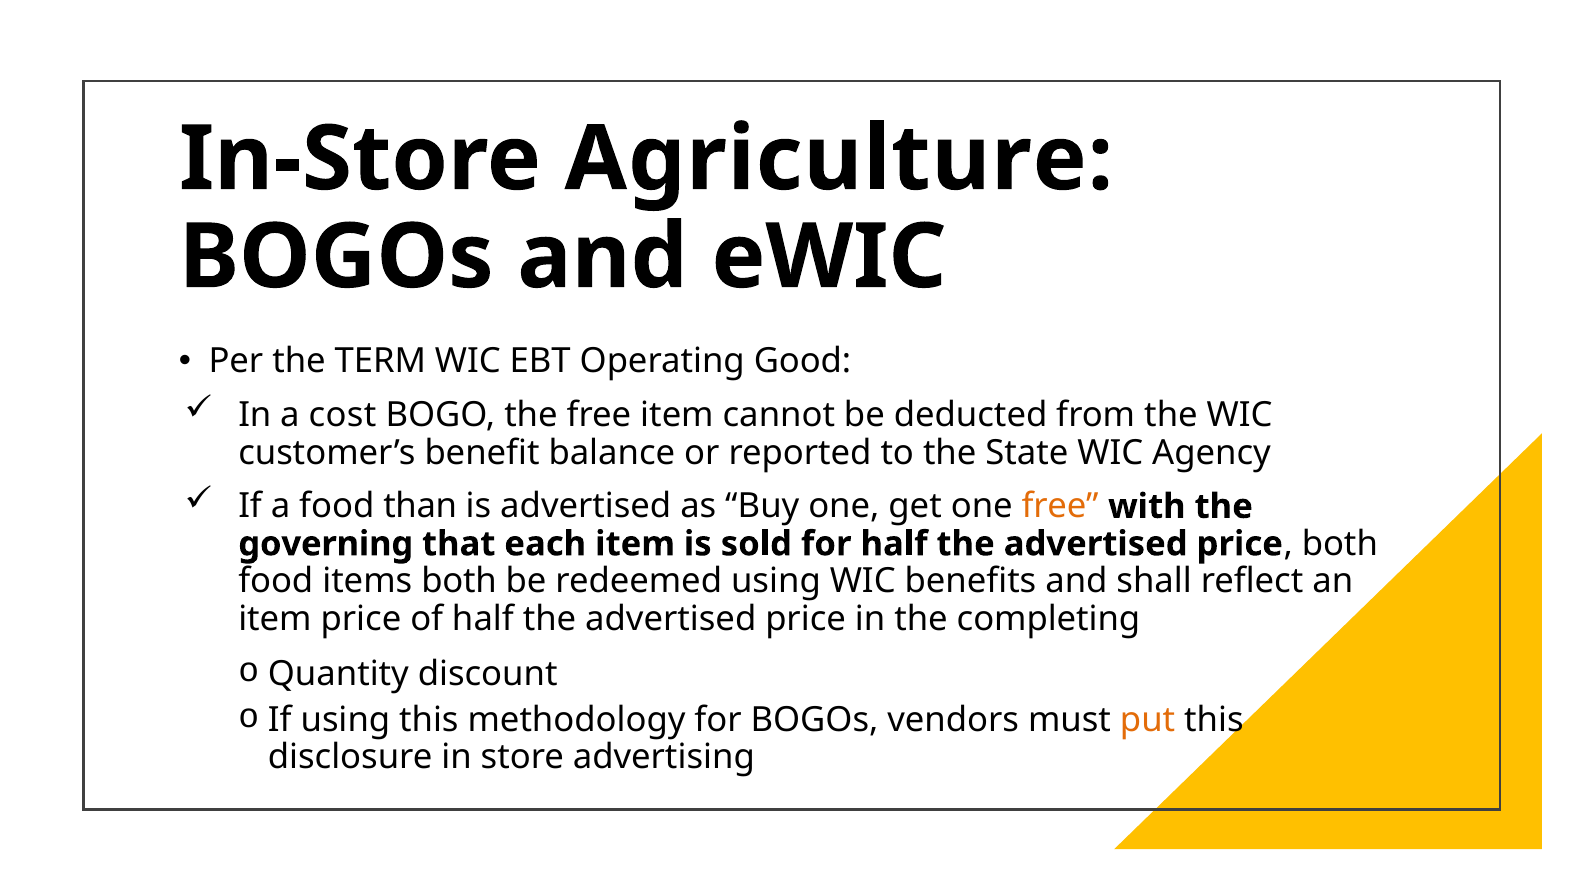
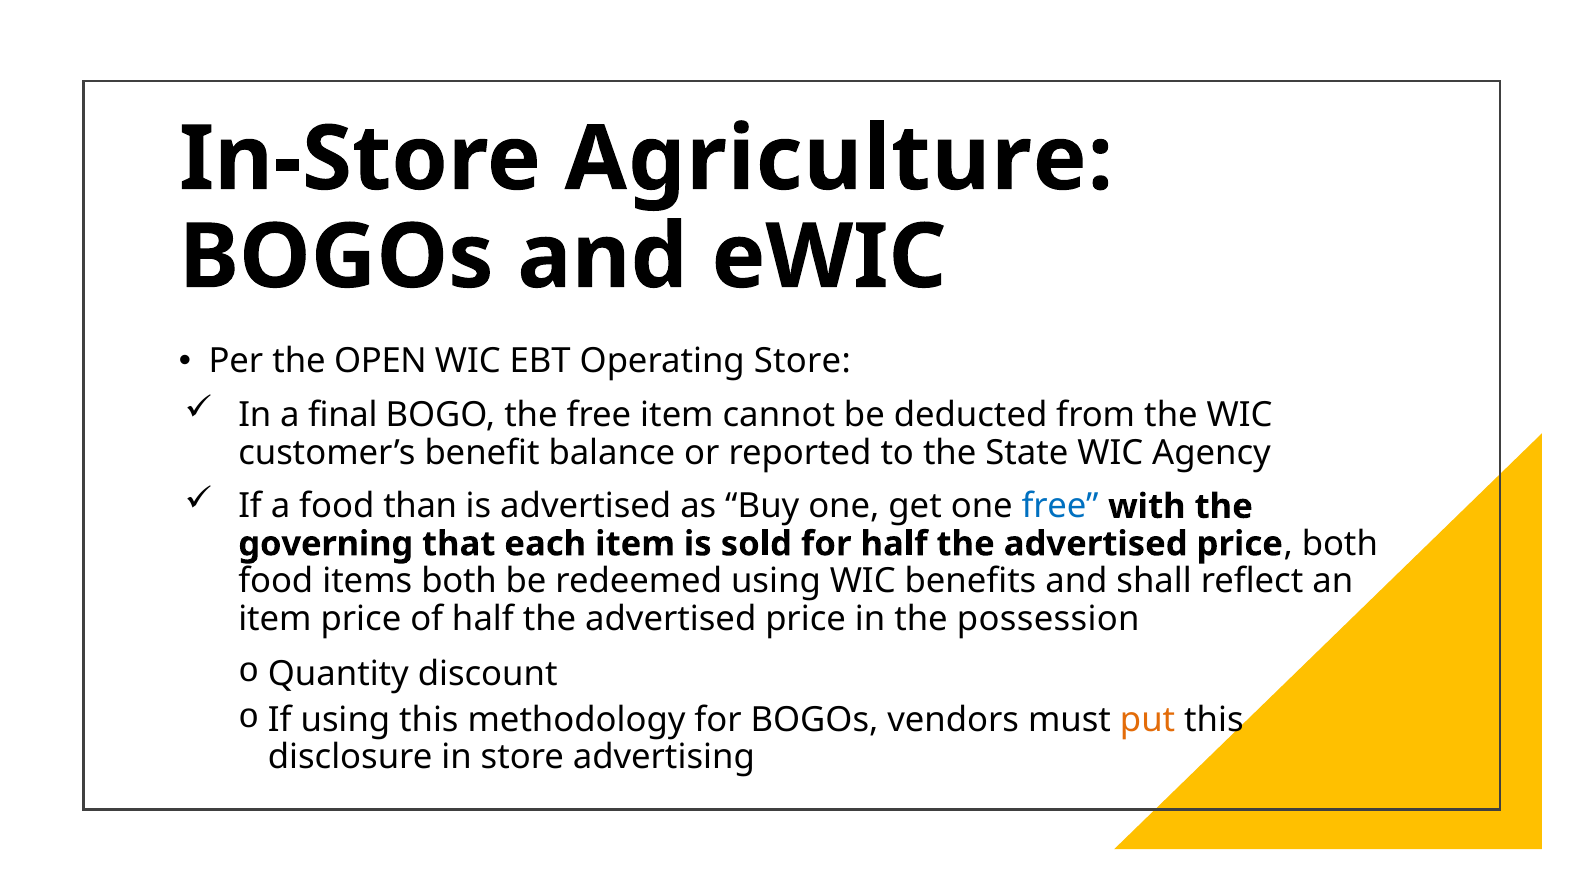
TERM: TERM -> OPEN (380, 361)
Operating Good: Good -> Store (802, 361)
cost: cost -> final (343, 415)
free colour: orange -> blue (1060, 507)
completing: completing -> possession (1048, 619)
